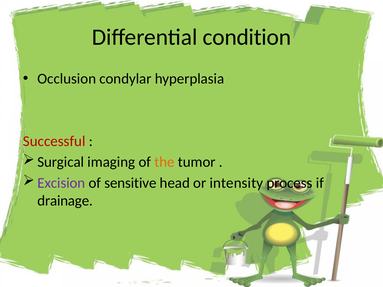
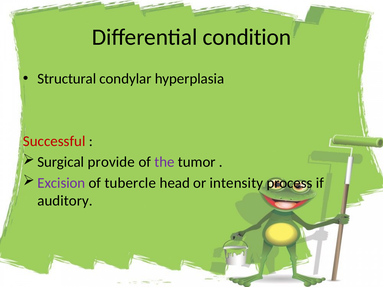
Occlusion: Occlusion -> Structural (67, 79)
imaging: imaging -> provide (111, 162)
the colour: orange -> purple (164, 162)
sensitive: sensitive -> tubercle (130, 183)
drainage: drainage -> auditory (65, 201)
